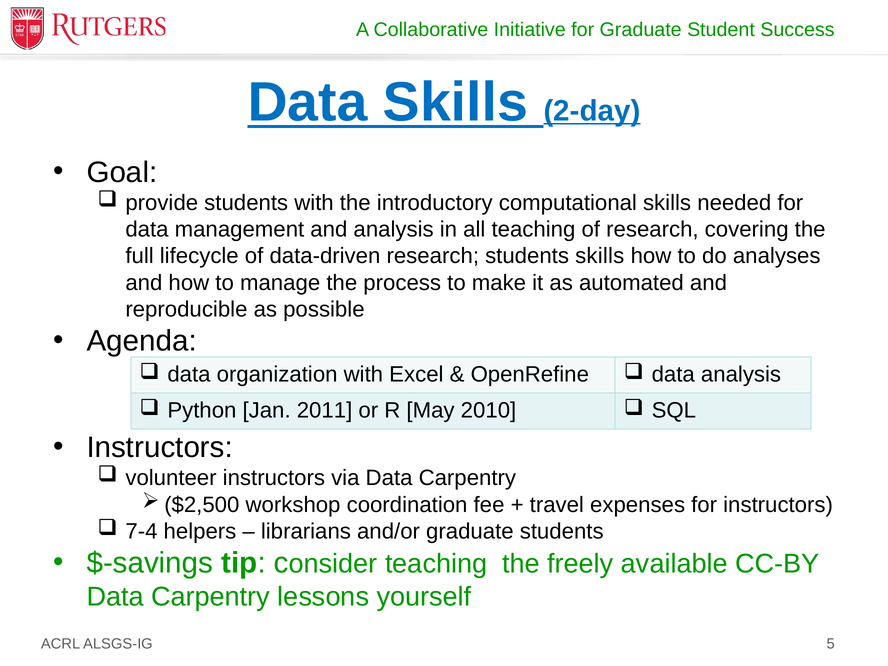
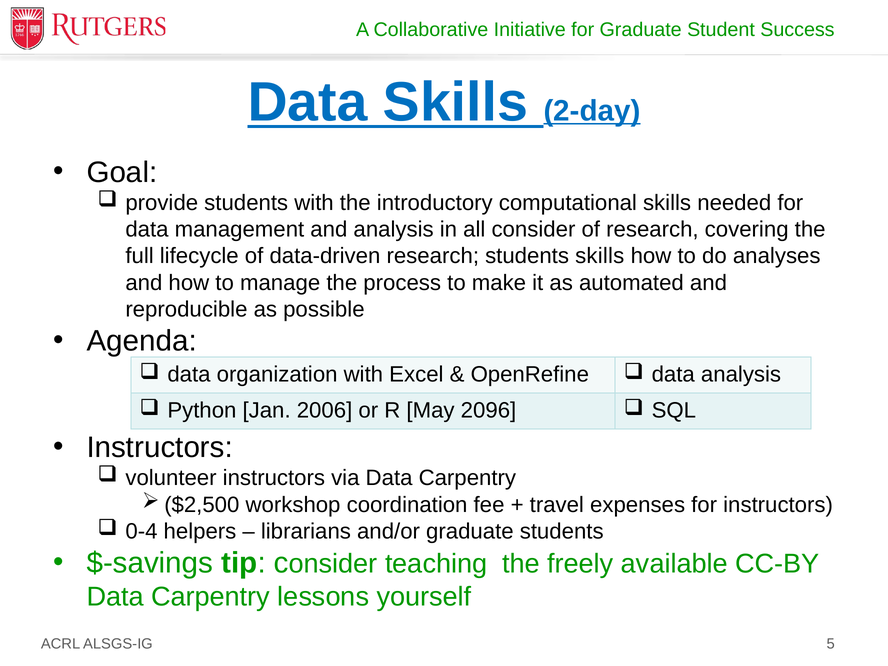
all teaching: teaching -> consider (533, 229)
2011: 2011 -> 2006 (325, 410)
2010: 2010 -> 2096 (488, 410)
7-4: 7-4 -> 0-4 (141, 531)
